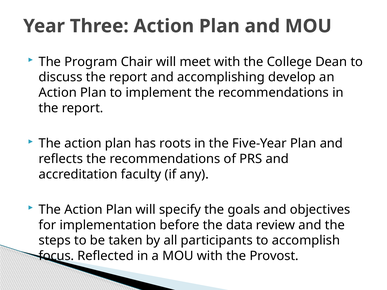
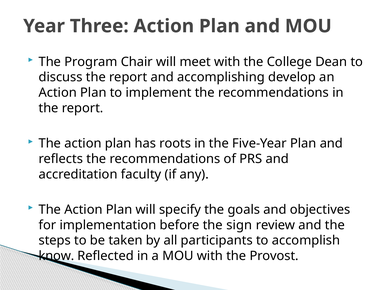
data: data -> sign (239, 225)
focus: focus -> know (56, 256)
